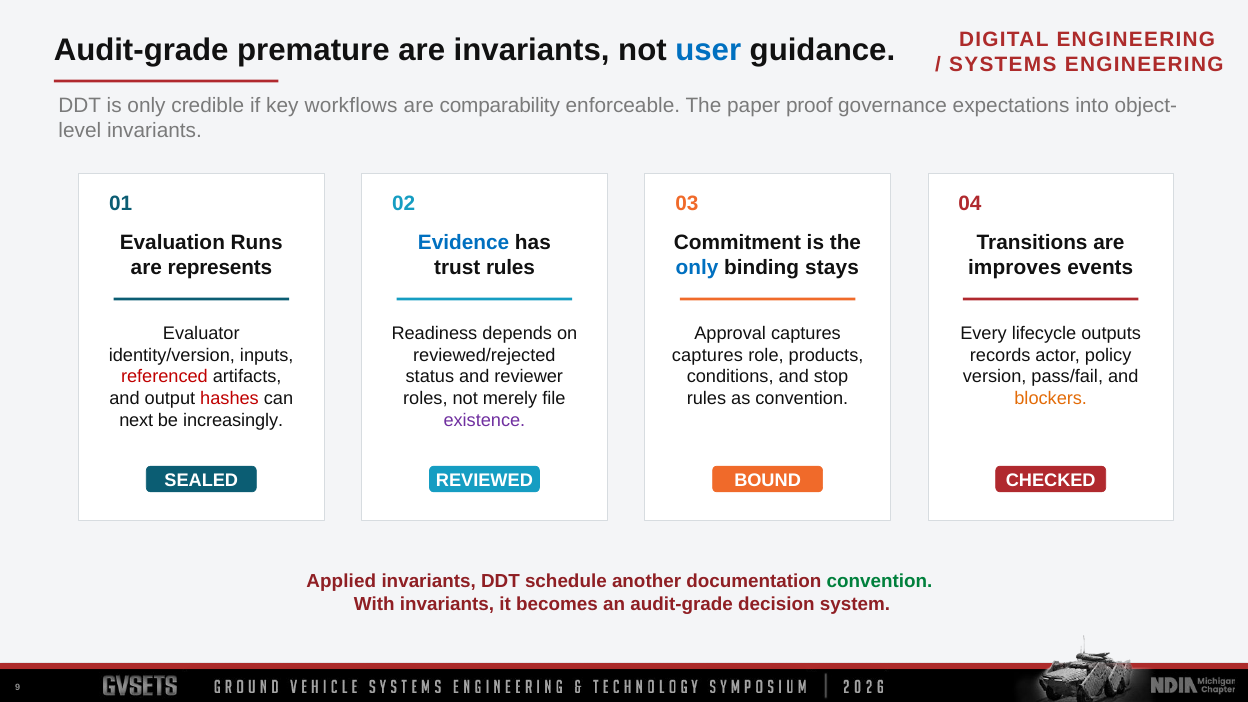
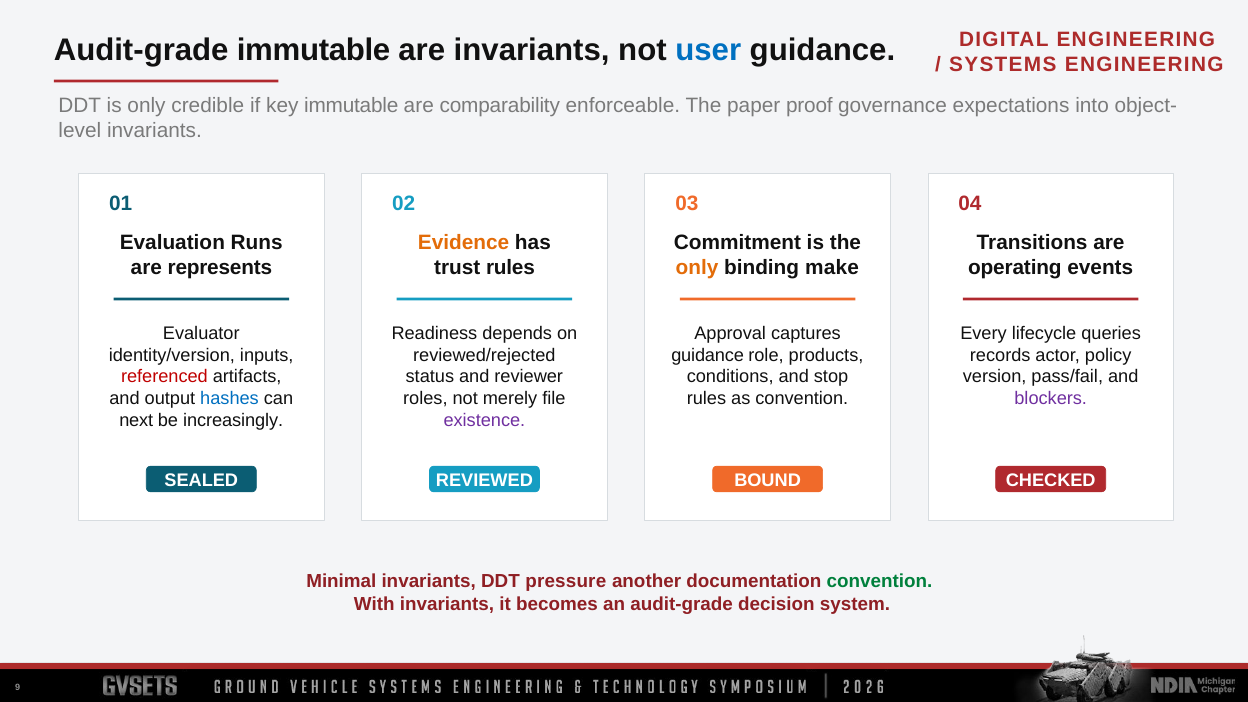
Audit‑grade premature: premature -> immutable (314, 50)
key workflows: workflows -> immutable (351, 105)
Evidence colour: blue -> orange (464, 243)
only colour: blue -> orange (697, 268)
stays: stays -> make (832, 268)
improves: improves -> operating (1015, 268)
outputs: outputs -> queries (1111, 333)
captures: captures -> guidance (708, 355)
hashes colour: red -> blue (230, 399)
blockers colour: orange -> purple (1051, 399)
Applied: Applied -> Minimal (341, 581)
schedule: schedule -> pressure (566, 581)
